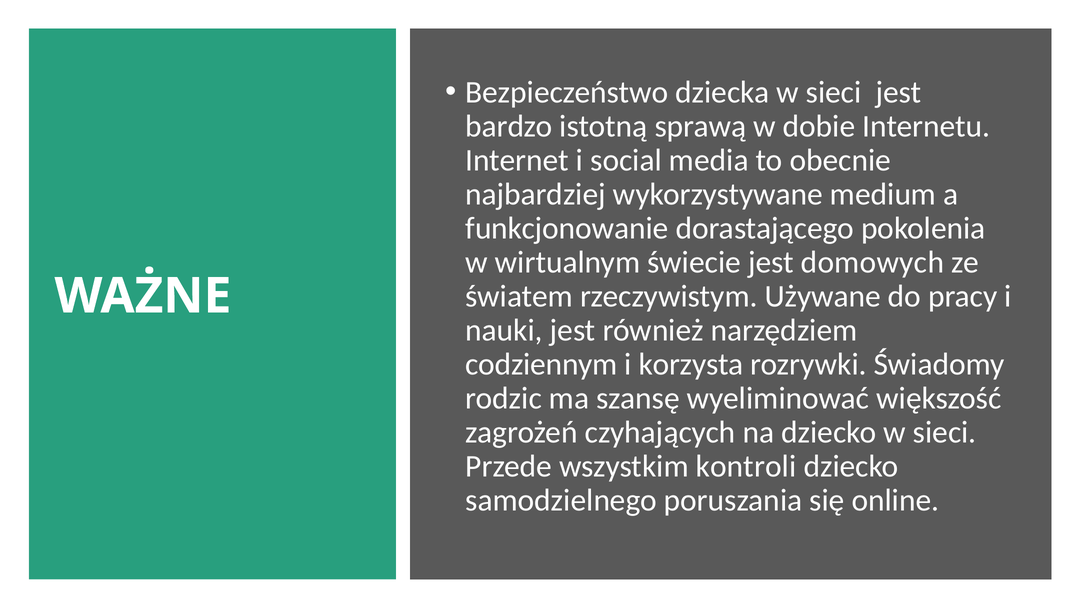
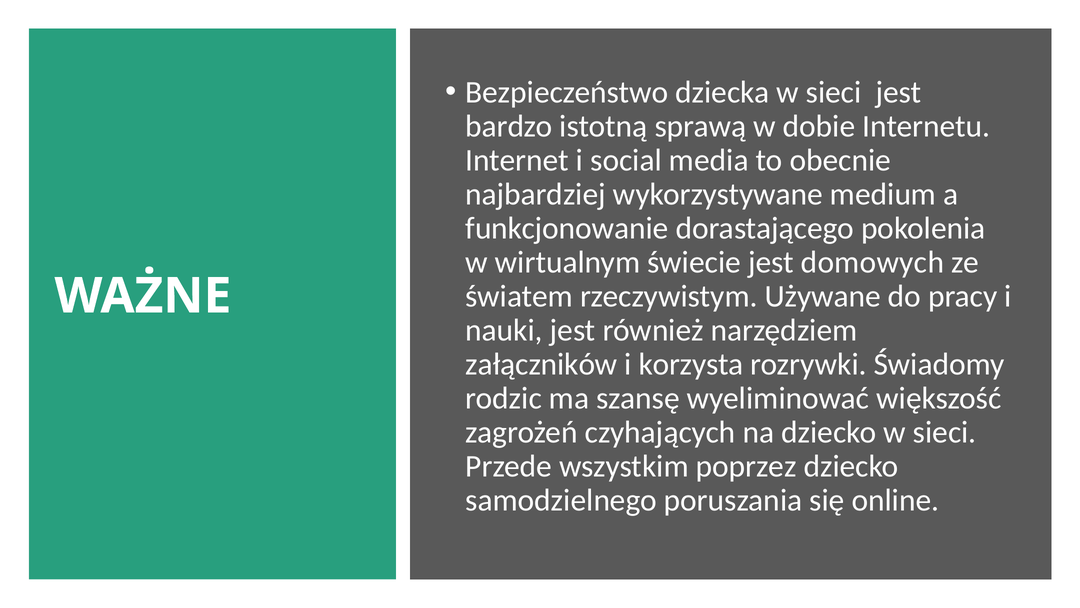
codziennym: codziennym -> załączników (541, 364)
kontroli: kontroli -> poprzez (746, 466)
